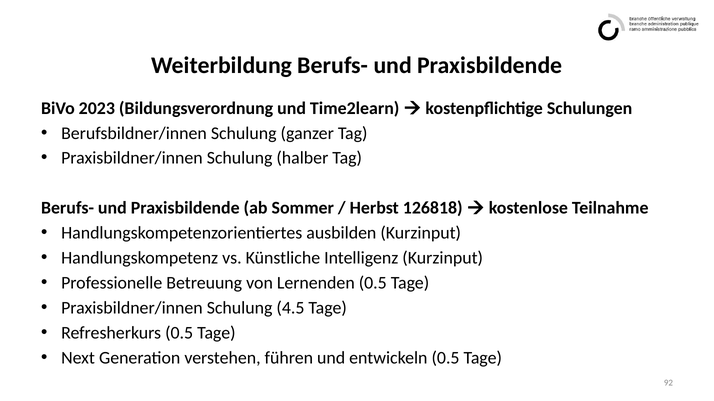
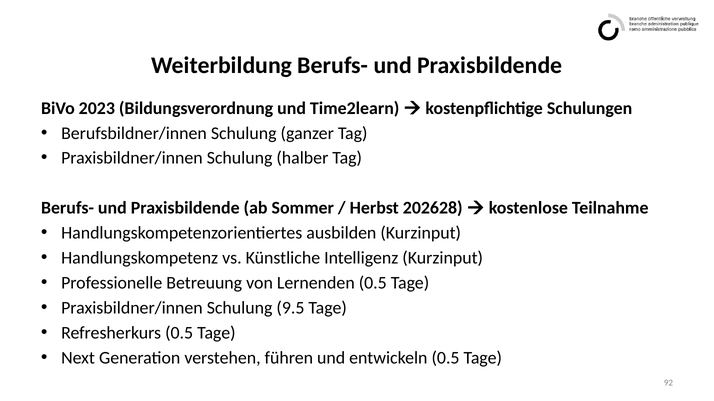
126818: 126818 -> 202628 (433, 208)
4.5: 4.5 -> 9.5 (290, 308)
